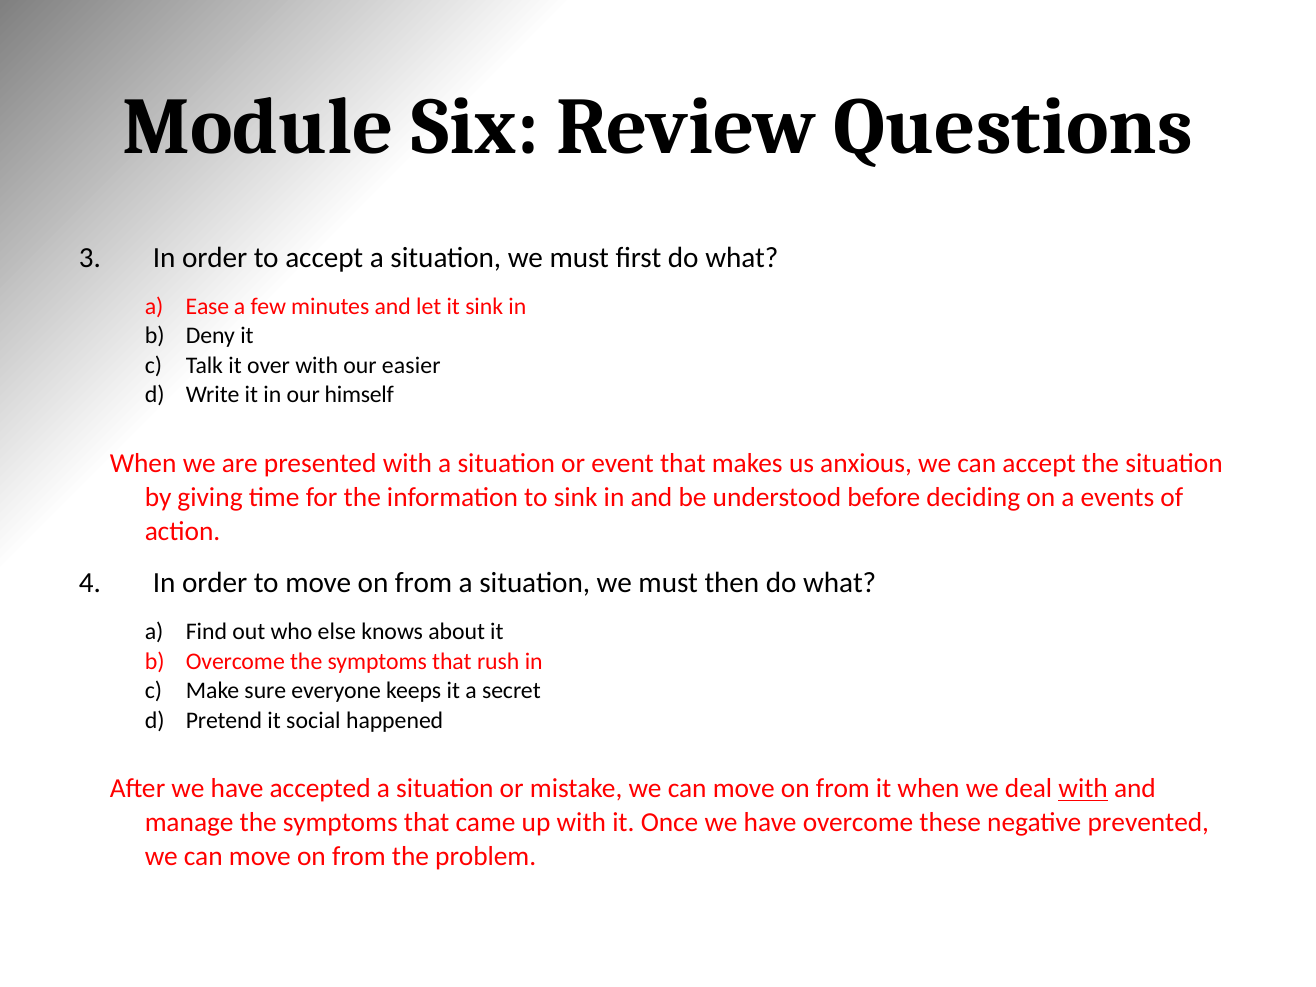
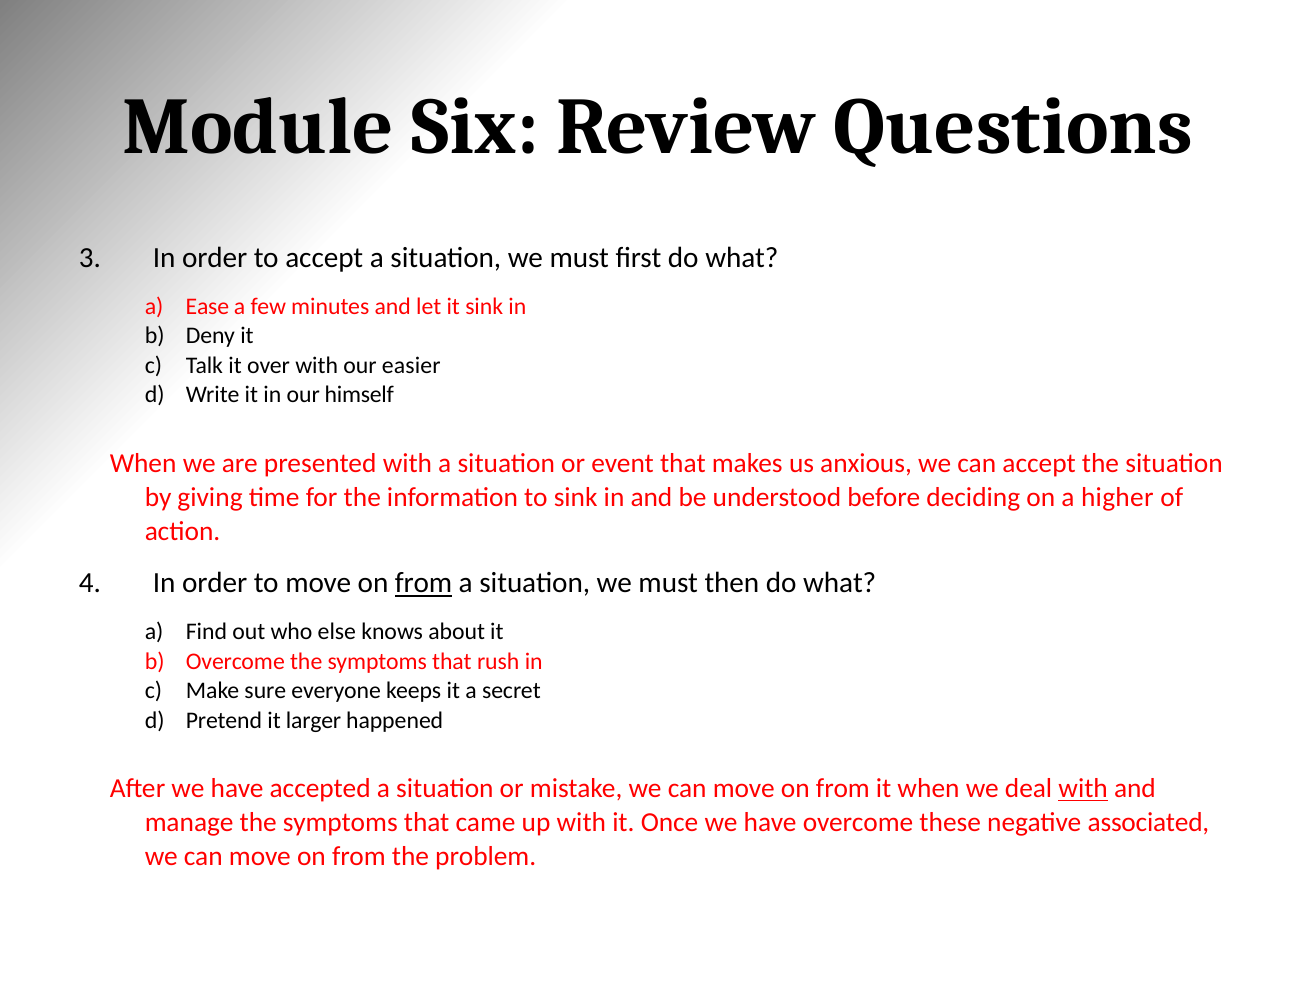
events: events -> higher (1117, 497)
from underline: none -> present (423, 583)
social: social -> larger (314, 721)
prevented: prevented -> associated (1148, 823)
